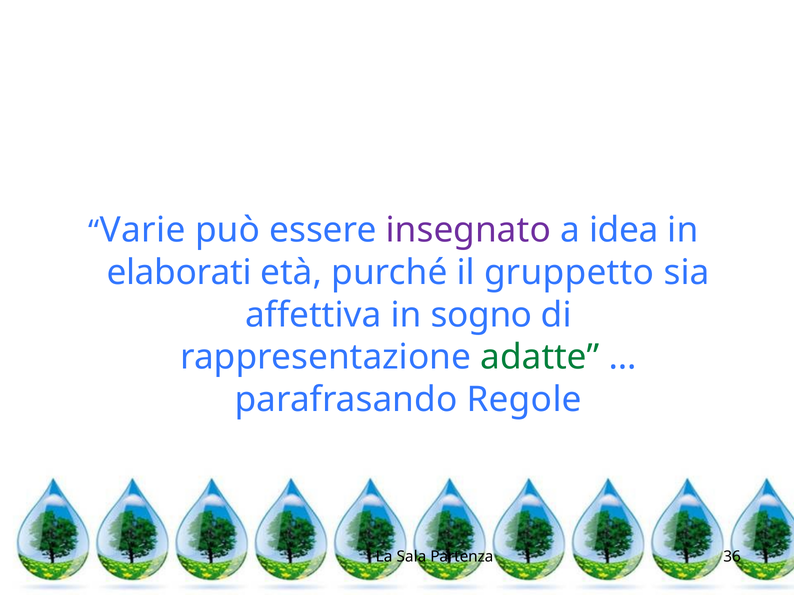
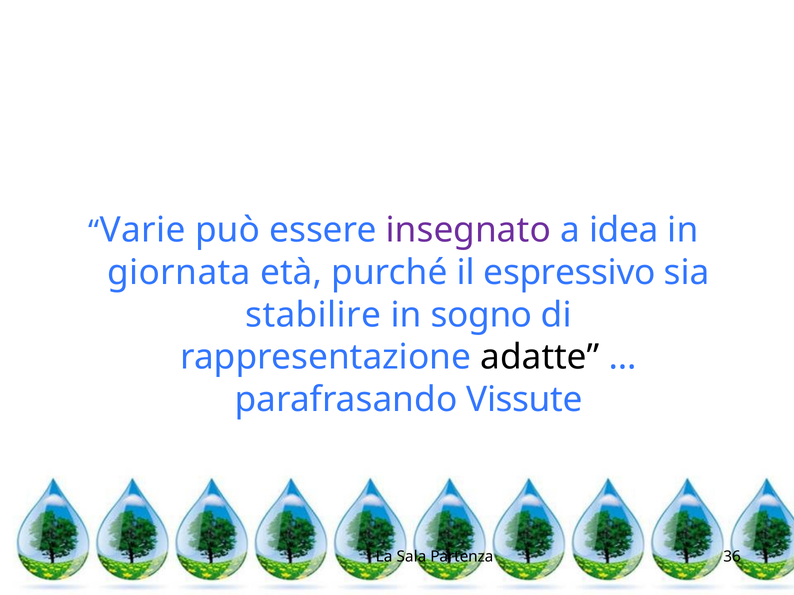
elaborati: elaborati -> giornata (179, 273)
gruppetto: gruppetto -> espressivo (569, 273)
affettiva: affettiva -> stabilire (313, 315)
adatte colour: green -> black (540, 358)
Regole: Regole -> Vissute (525, 400)
